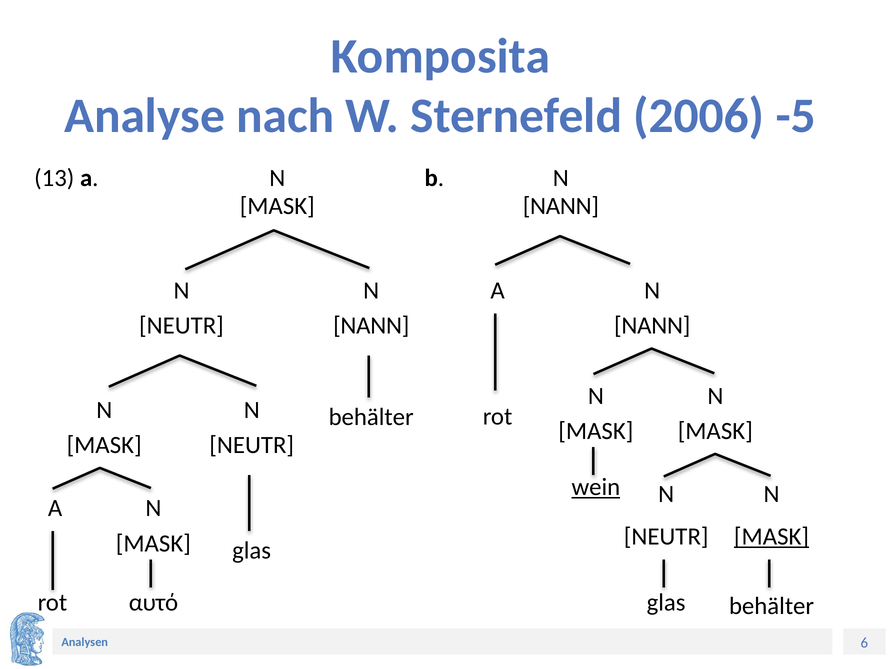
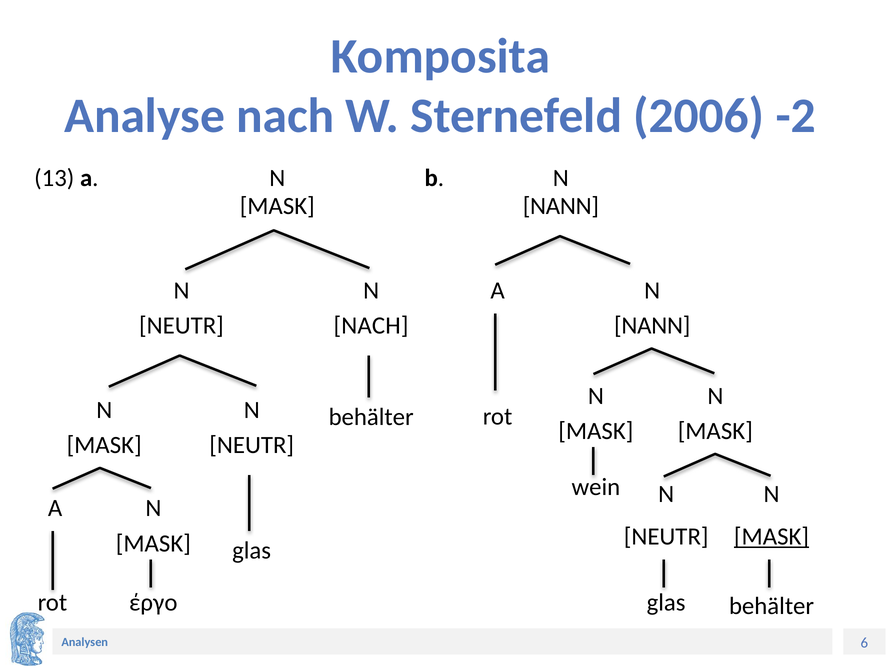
-5: -5 -> -2 (796, 116)
NANN: NANN -> NACH (371, 326)
wein underline: present -> none (596, 487)
αυτό: αυτό -> έργο (153, 603)
